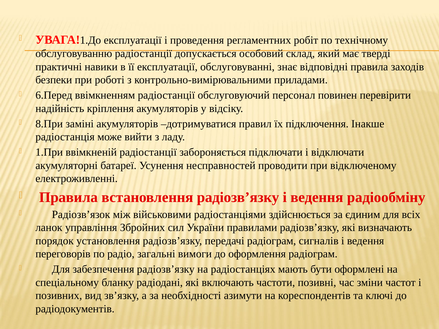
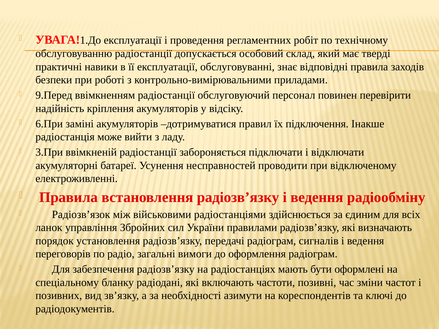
6.Перед: 6.Перед -> 9.Перед (54, 95)
8.При: 8.При -> 6.При (49, 124)
1.При: 1.При -> 3.При (49, 152)
